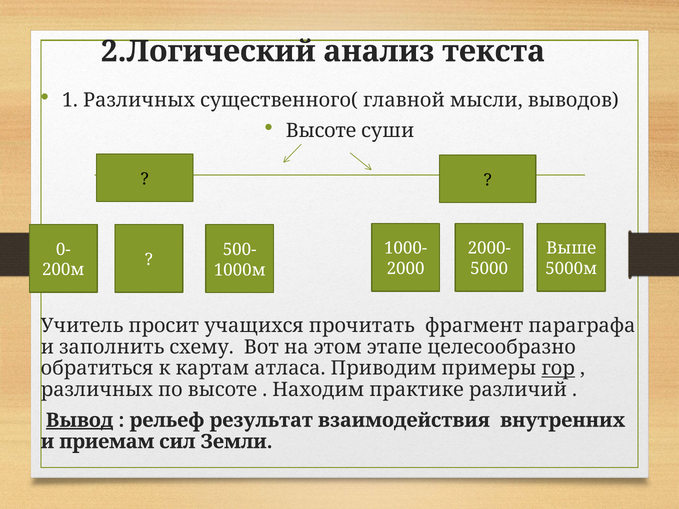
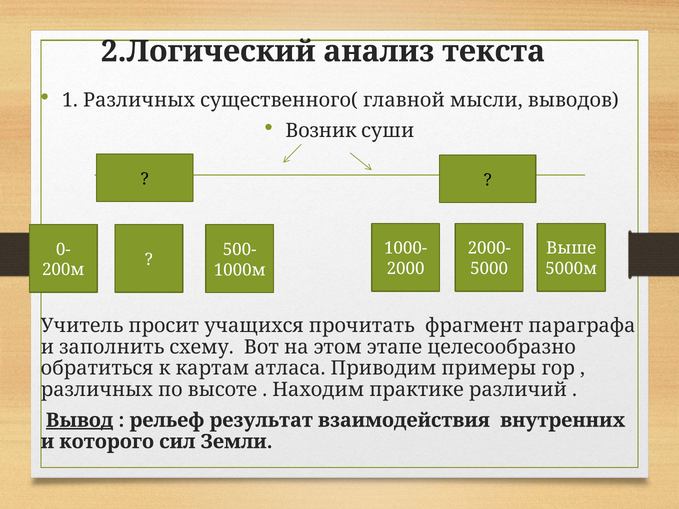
Высоте: Высоте -> Возник (321, 131)
гор underline: present -> none (558, 369)
приемам: приемам -> которого (107, 442)
